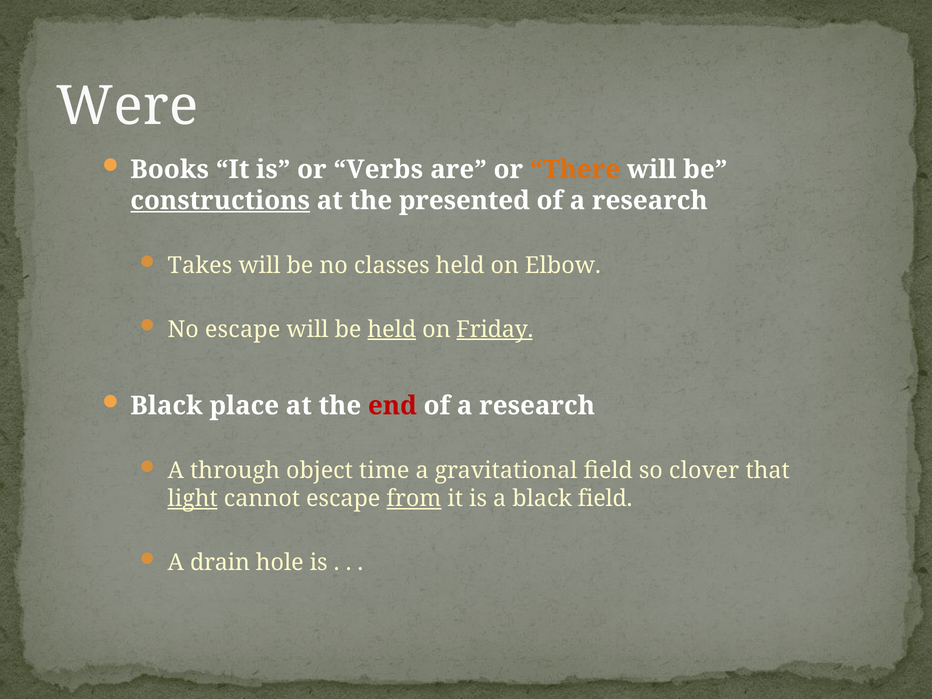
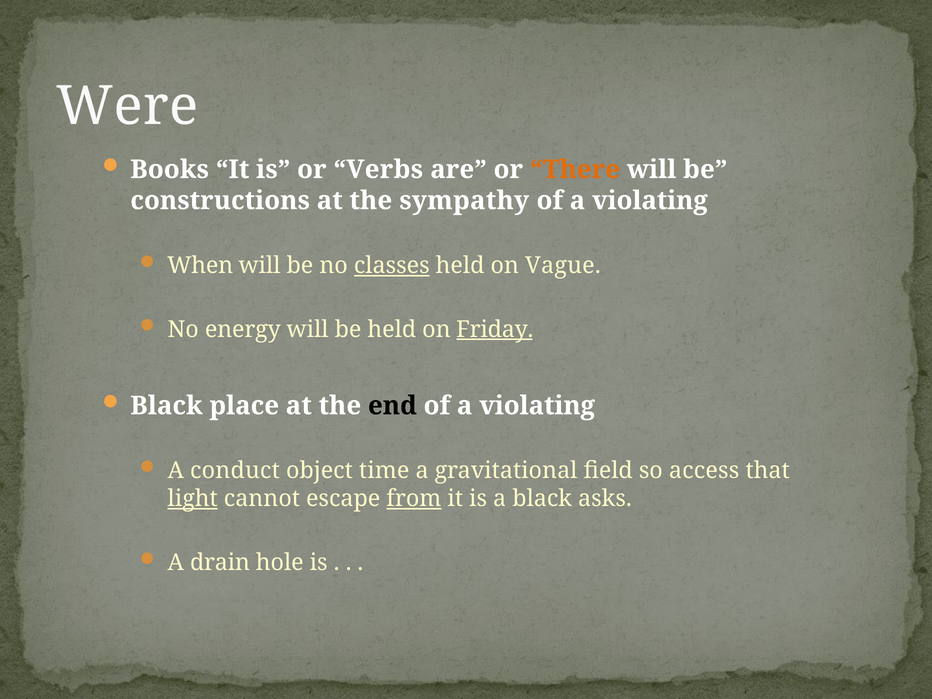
constructions underline: present -> none (220, 201)
presented: presented -> sympathy (464, 201)
research: research -> violating (650, 201)
Takes: Takes -> When (200, 266)
classes underline: none -> present (392, 266)
Elbow: Elbow -> Vague (563, 266)
No escape: escape -> energy (243, 329)
held underline: present -> none (392, 329)
end colour: red -> black (392, 406)
research: research -> violating (537, 406)
through: through -> conduct (235, 471)
clover: clover -> access (704, 471)
black field: field -> asks (605, 499)
